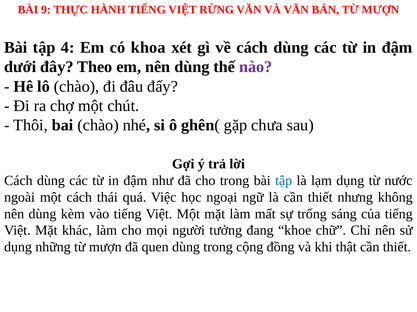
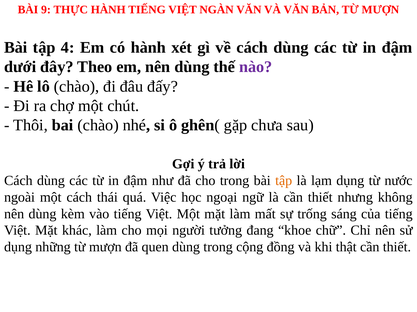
RỪNG: RỪNG -> NGÀN (217, 10)
có khoa: khoa -> hành (148, 48)
tập colour: blue -> orange (284, 181)
